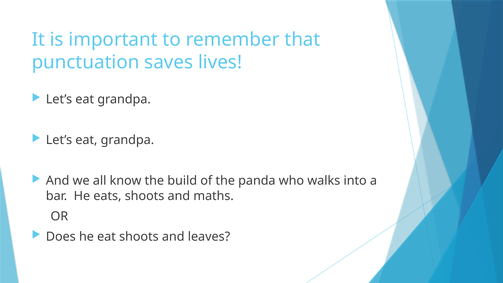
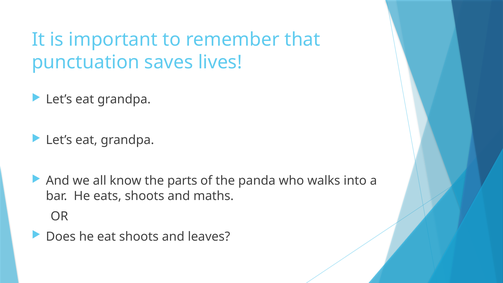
build: build -> parts (182, 181)
